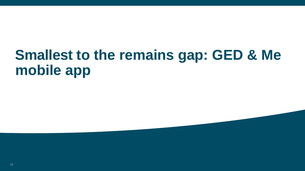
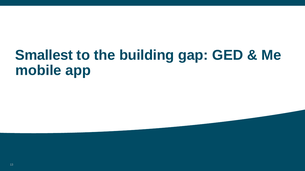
remains: remains -> building (147, 55)
